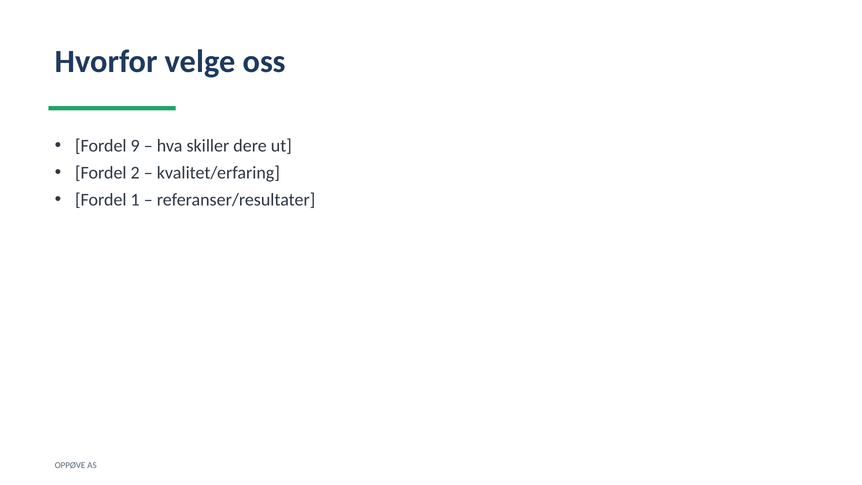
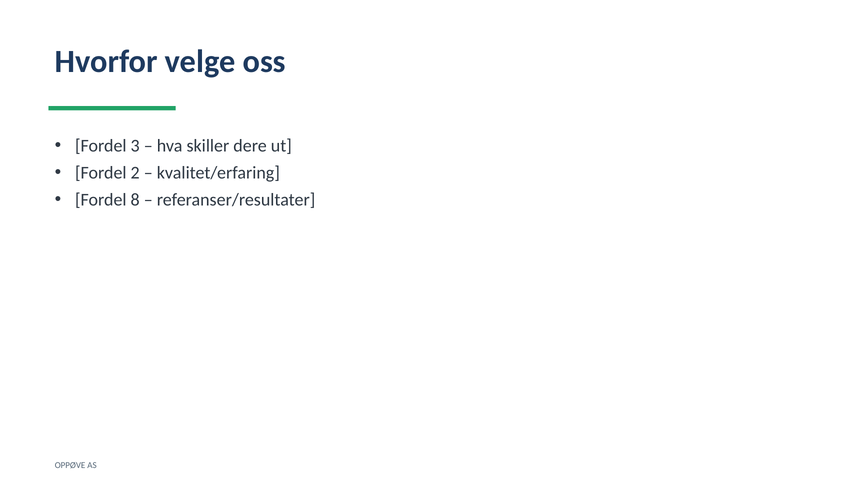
9: 9 -> 3 (135, 146)
1: 1 -> 8 (135, 200)
